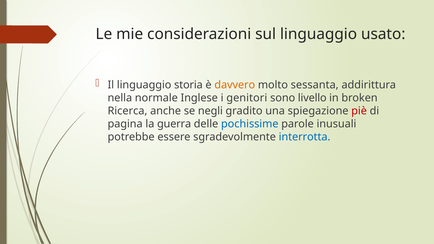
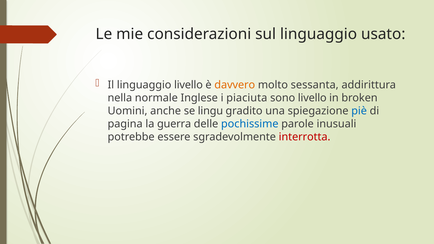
linguaggio storia: storia -> livello (188, 85)
genitori: genitori -> piaciuta (247, 98)
Ricerca: Ricerca -> Uomini (128, 111)
negli: negli -> lingu (210, 111)
piè colour: red -> blue (359, 111)
interrotta colour: blue -> red (305, 137)
